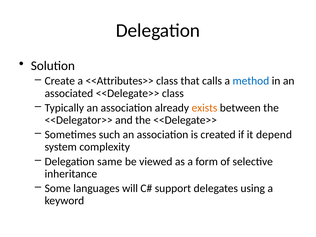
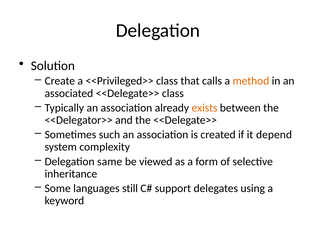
<<Attributes>>: <<Attributes>> -> <<Privileged>> (120, 81)
method colour: blue -> orange (251, 81)
will: will -> still (130, 188)
